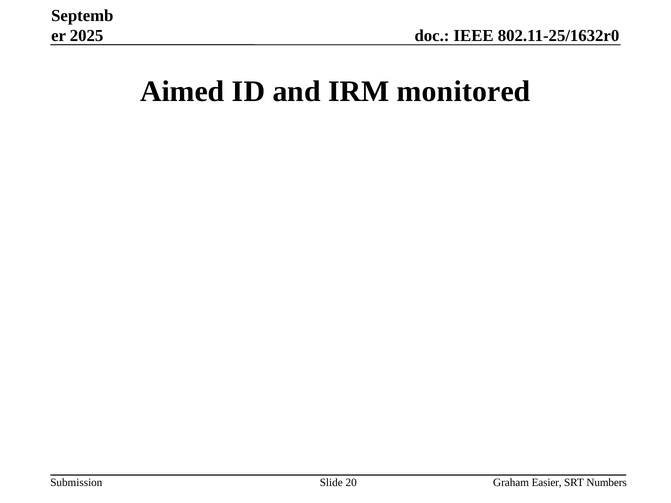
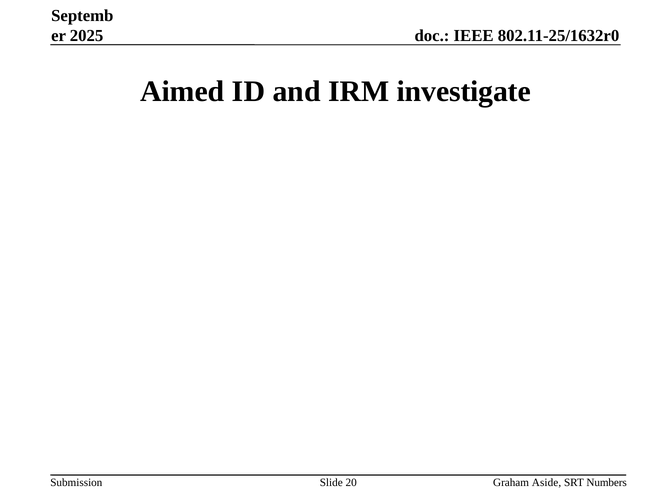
monitored: monitored -> investigate (464, 92)
Easier: Easier -> Aside (547, 483)
